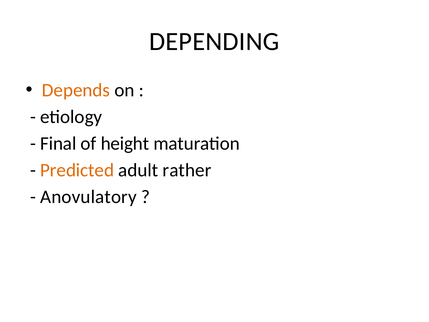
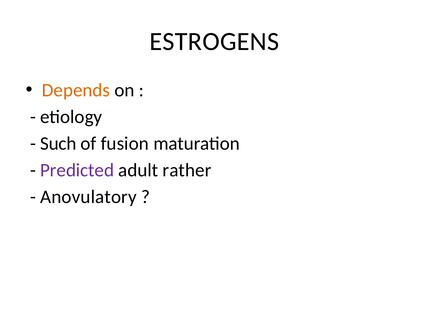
DEPENDING: DEPENDING -> ESTROGENS (214, 42)
Final: Final -> Such (58, 143)
height: height -> fusion (125, 143)
Predicted colour: orange -> purple (77, 170)
